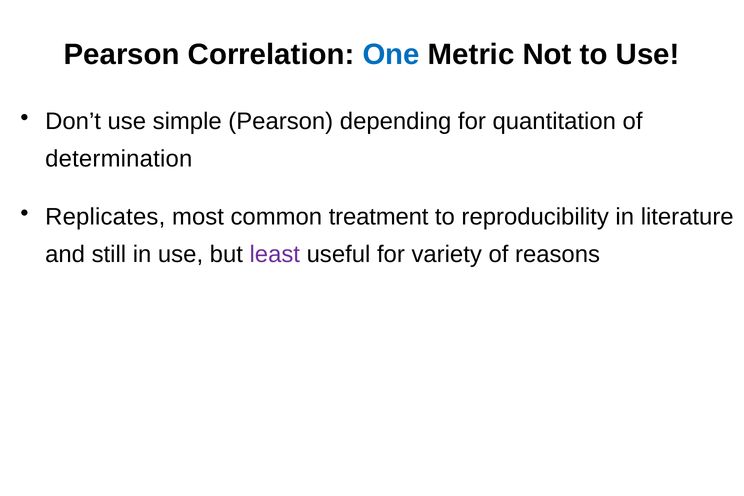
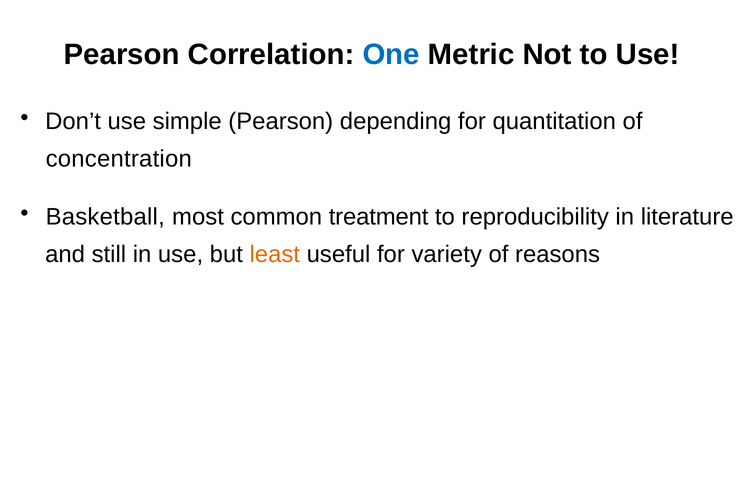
determination: determination -> concentration (119, 159)
Replicates: Replicates -> Basketball (105, 217)
least colour: purple -> orange (275, 254)
